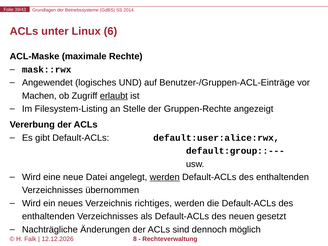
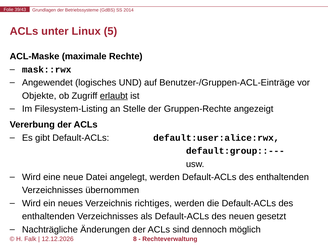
6: 6 -> 5 (110, 31)
Machen: Machen -> Objekte (39, 96)
werden underline: present -> none (165, 177)
